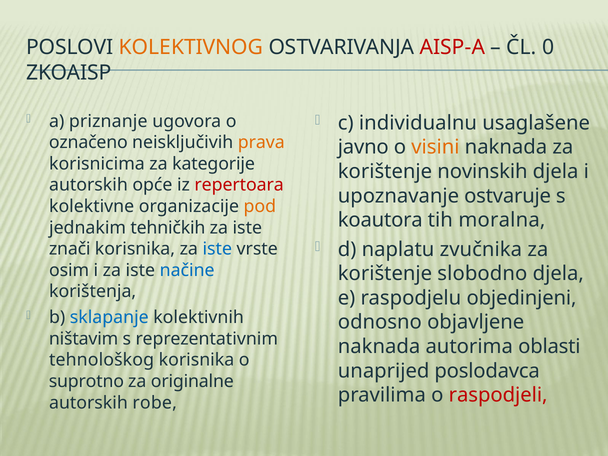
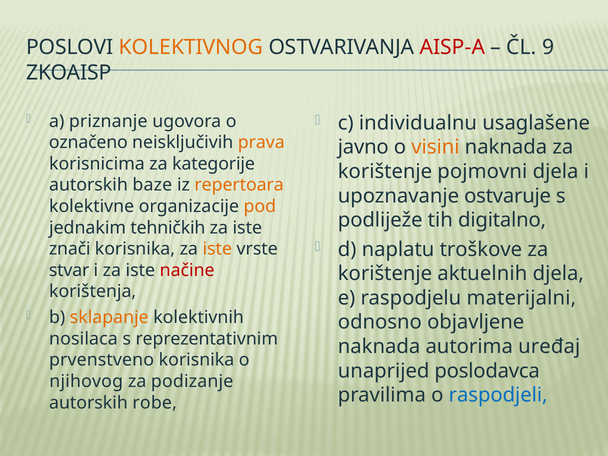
0: 0 -> 9 (548, 48)
novinskih: novinskih -> pojmovni (482, 172)
opće: opće -> baze (152, 185)
repertoara colour: red -> orange (239, 185)
koautora: koautora -> podliježe (380, 220)
moralna: moralna -> digitalno (502, 220)
zvučnika: zvučnika -> troškove (481, 249)
iste colour: blue -> orange (217, 249)
osim: osim -> stvar (69, 270)
načine colour: blue -> red (187, 270)
slobodno: slobodno -> aktuelnih (482, 274)
objedinjeni: objedinjeni -> materijalni (521, 298)
sklapanje colour: blue -> orange (109, 318)
ništavim: ništavim -> nosilaca (83, 339)
oblasti: oblasti -> uređaj (549, 347)
tehnološkog: tehnološkog -> prvenstveno (102, 360)
suprotno: suprotno -> njihovog (86, 381)
originalne: originalne -> podizanje (192, 381)
raspodjeli colour: red -> blue (498, 395)
